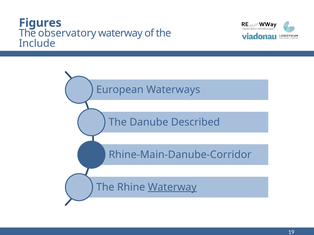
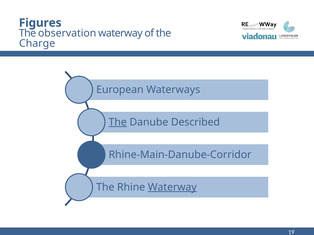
observatory: observatory -> observation (67, 33)
Include: Include -> Charge (37, 43)
The underline: none -> present (118, 122)
